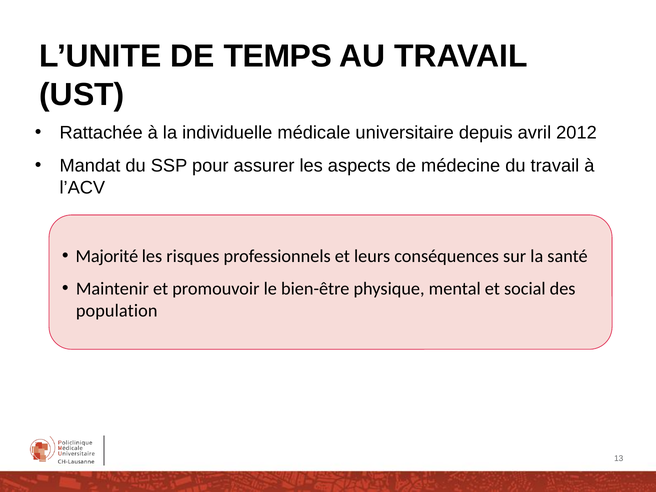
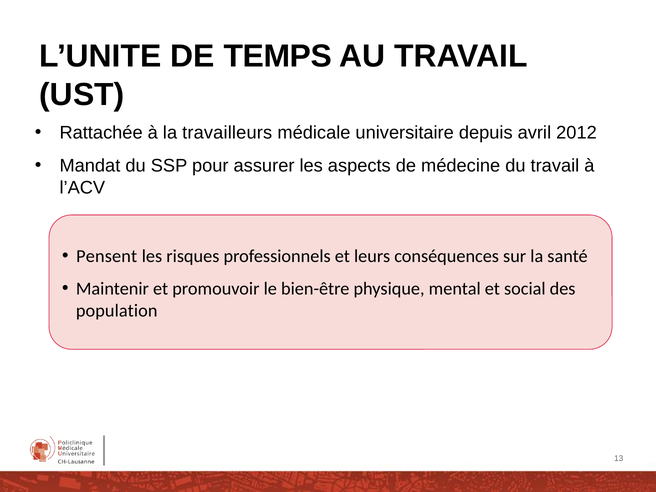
individuelle: individuelle -> travailleurs (227, 133)
Majorité: Majorité -> Pensent (107, 256)
